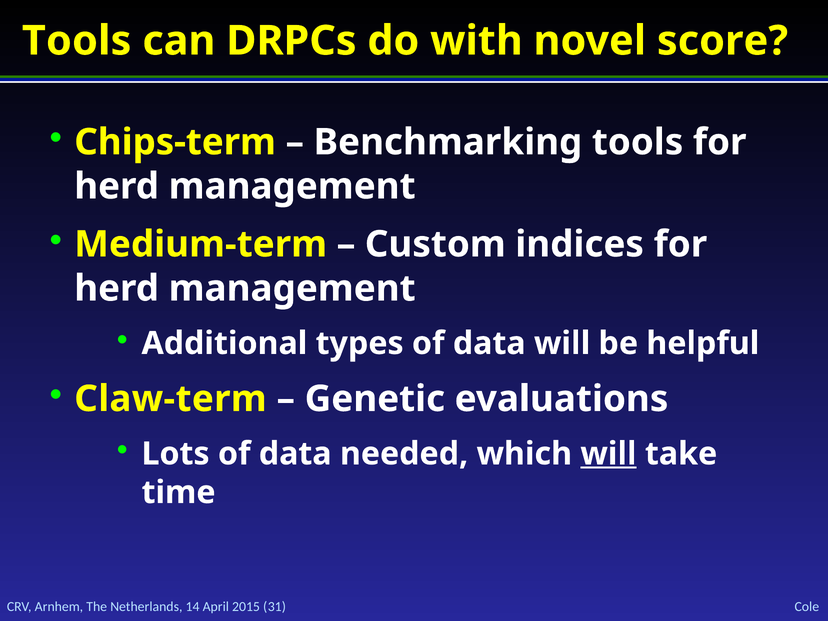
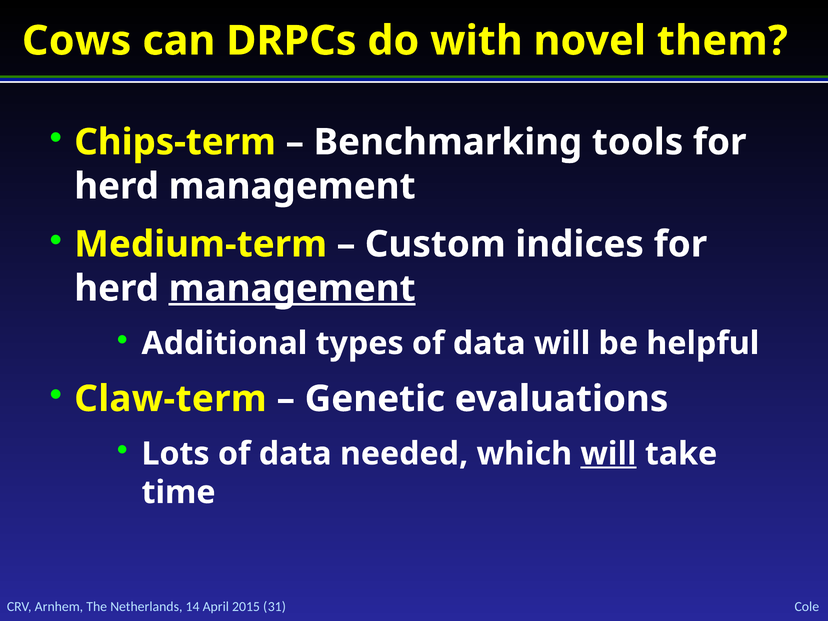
Tools: Tools -> Cows (77, 41)
score: score -> them (722, 41)
management underline: none -> present (292, 288)
